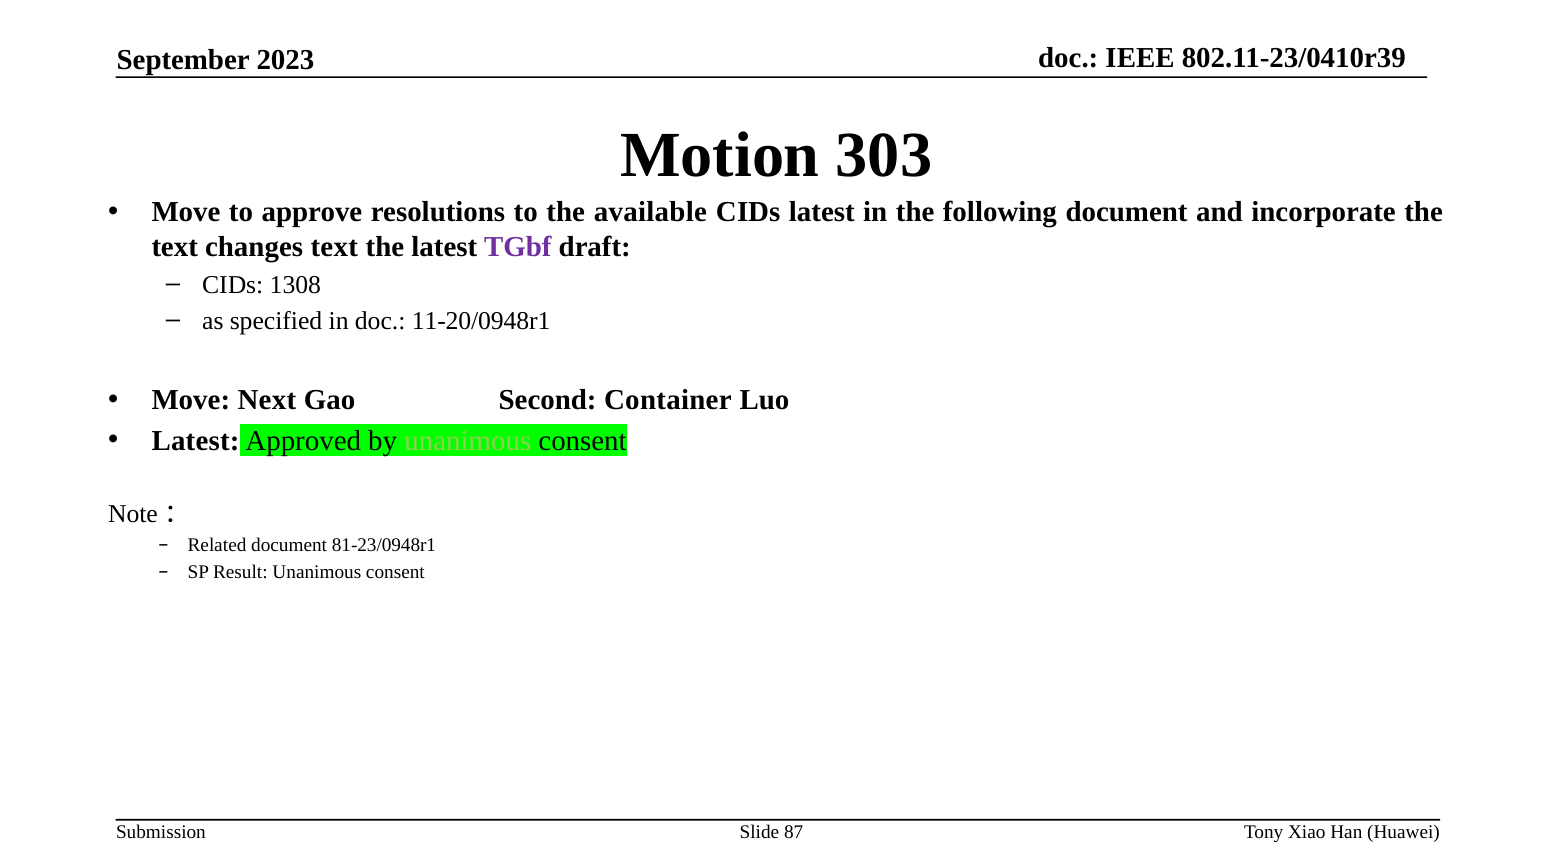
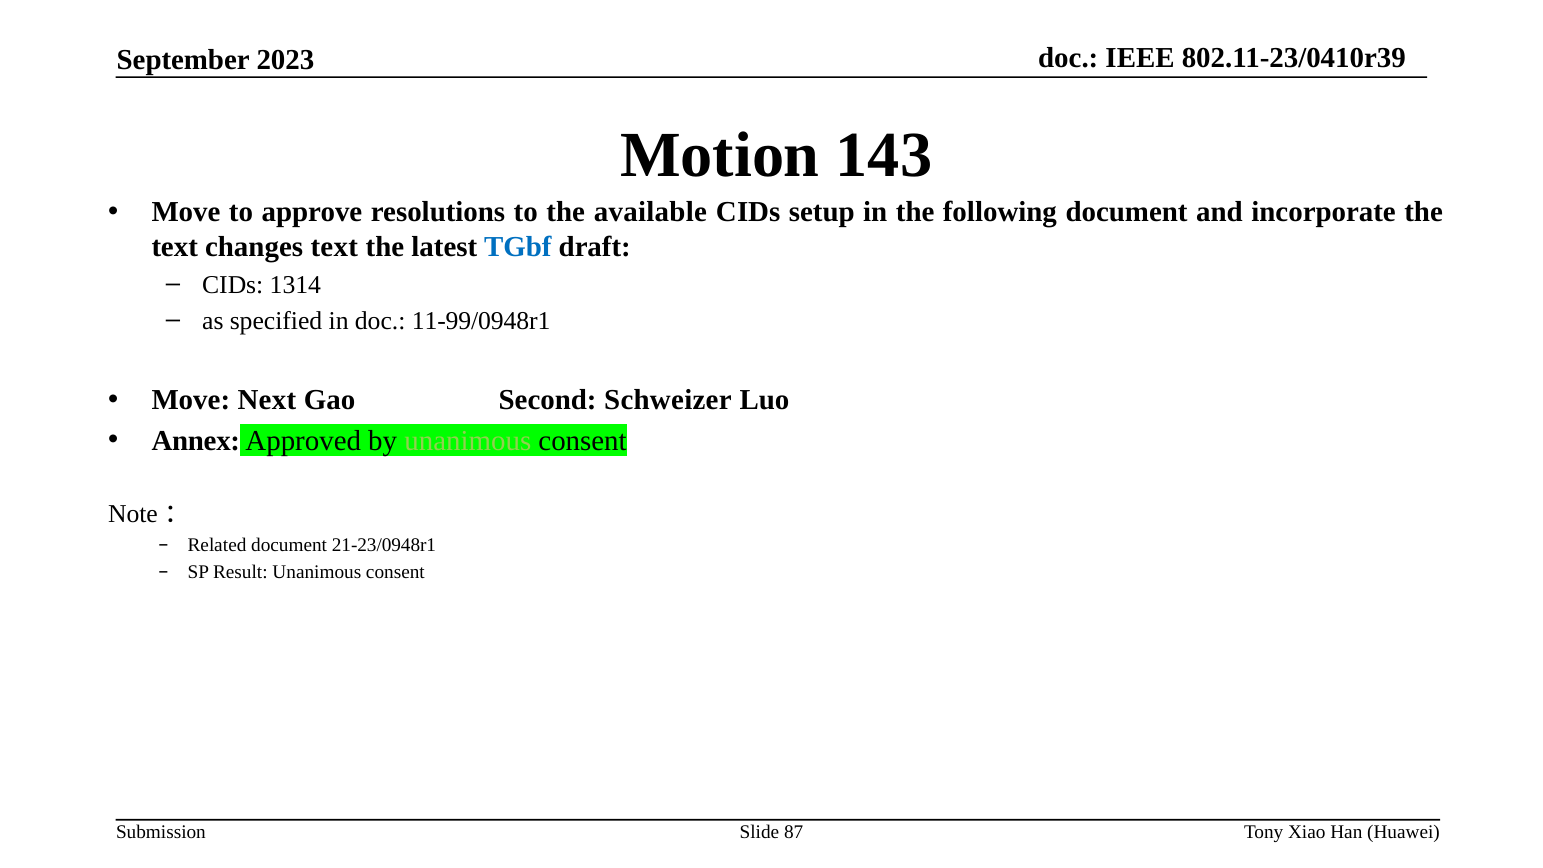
303: 303 -> 143 (884, 155)
CIDs latest: latest -> setup (822, 212)
TGbf colour: purple -> blue (518, 247)
1308: 1308 -> 1314 (295, 285)
11-20/0948r1: 11-20/0948r1 -> 11-99/0948r1 (481, 321)
Container: Container -> Schweizer (668, 400)
Latest: Latest -> Annex (196, 440)
81-23/0948r1: 81-23/0948r1 -> 21-23/0948r1 (384, 545)
